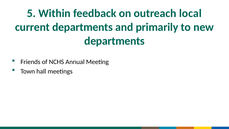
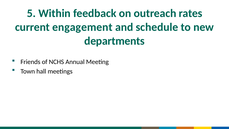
local: local -> rates (190, 13)
current departments: departments -> engagement (82, 27)
primarily: primarily -> schedule (157, 27)
